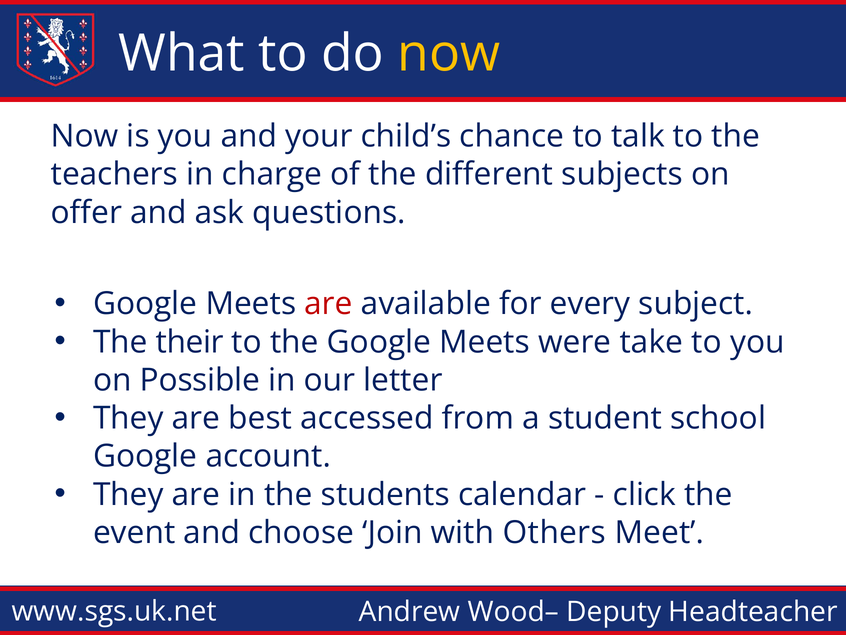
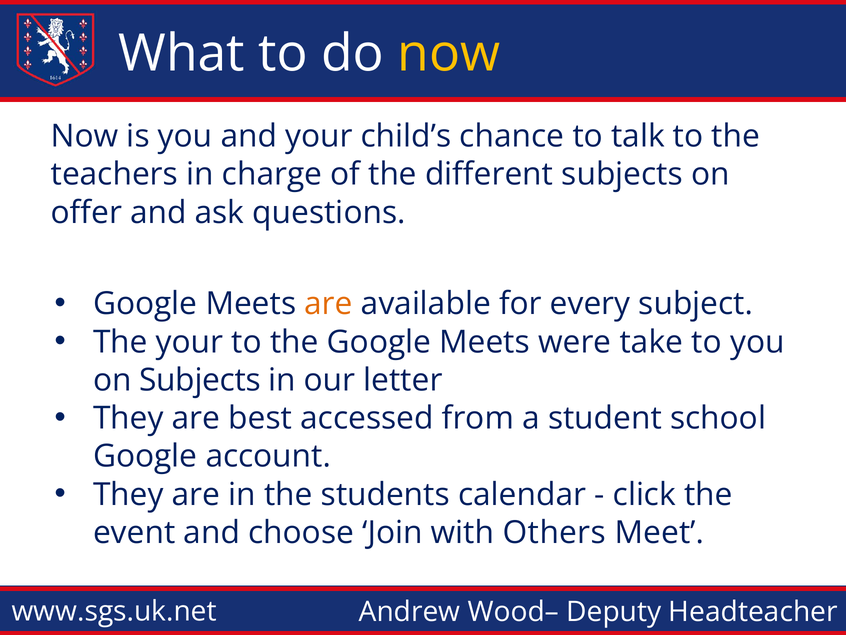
are colour: red -> orange (328, 304)
The their: their -> your (190, 342)
on Possible: Possible -> Subjects (200, 380)
